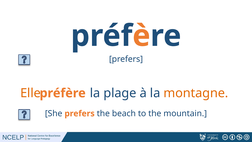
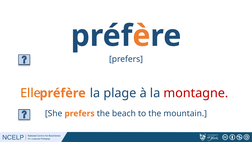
montagne colour: orange -> red (196, 93)
